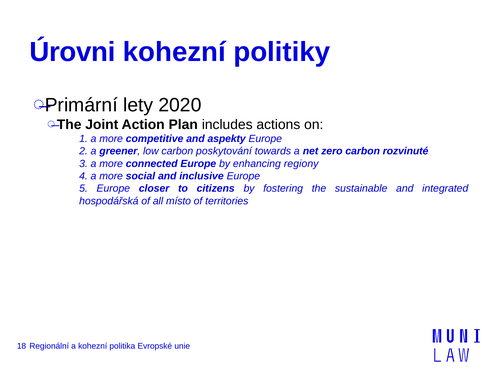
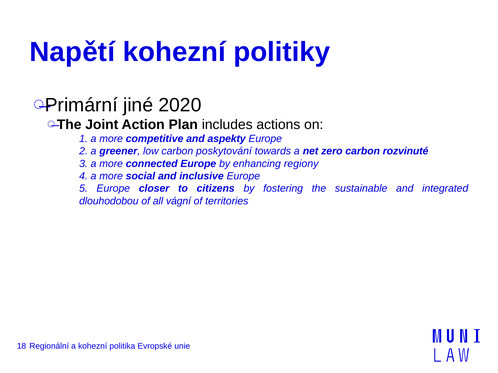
Úrovni: Úrovni -> Napětí (72, 52)
lety: lety -> jiné (138, 105)
hospodářská: hospodářská -> dlouhodobou (109, 201)
místo: místo -> vágní (179, 201)
